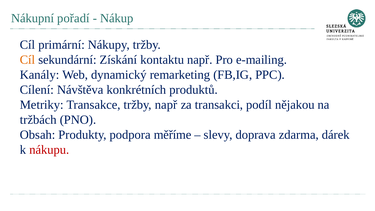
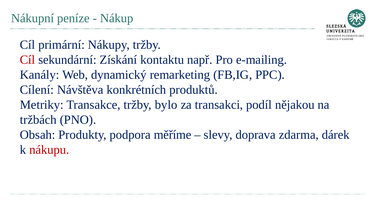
pořadí: pořadí -> peníze (73, 18)
Cíl colour: orange -> red (28, 60)
tržby např: např -> bylo (166, 105)
